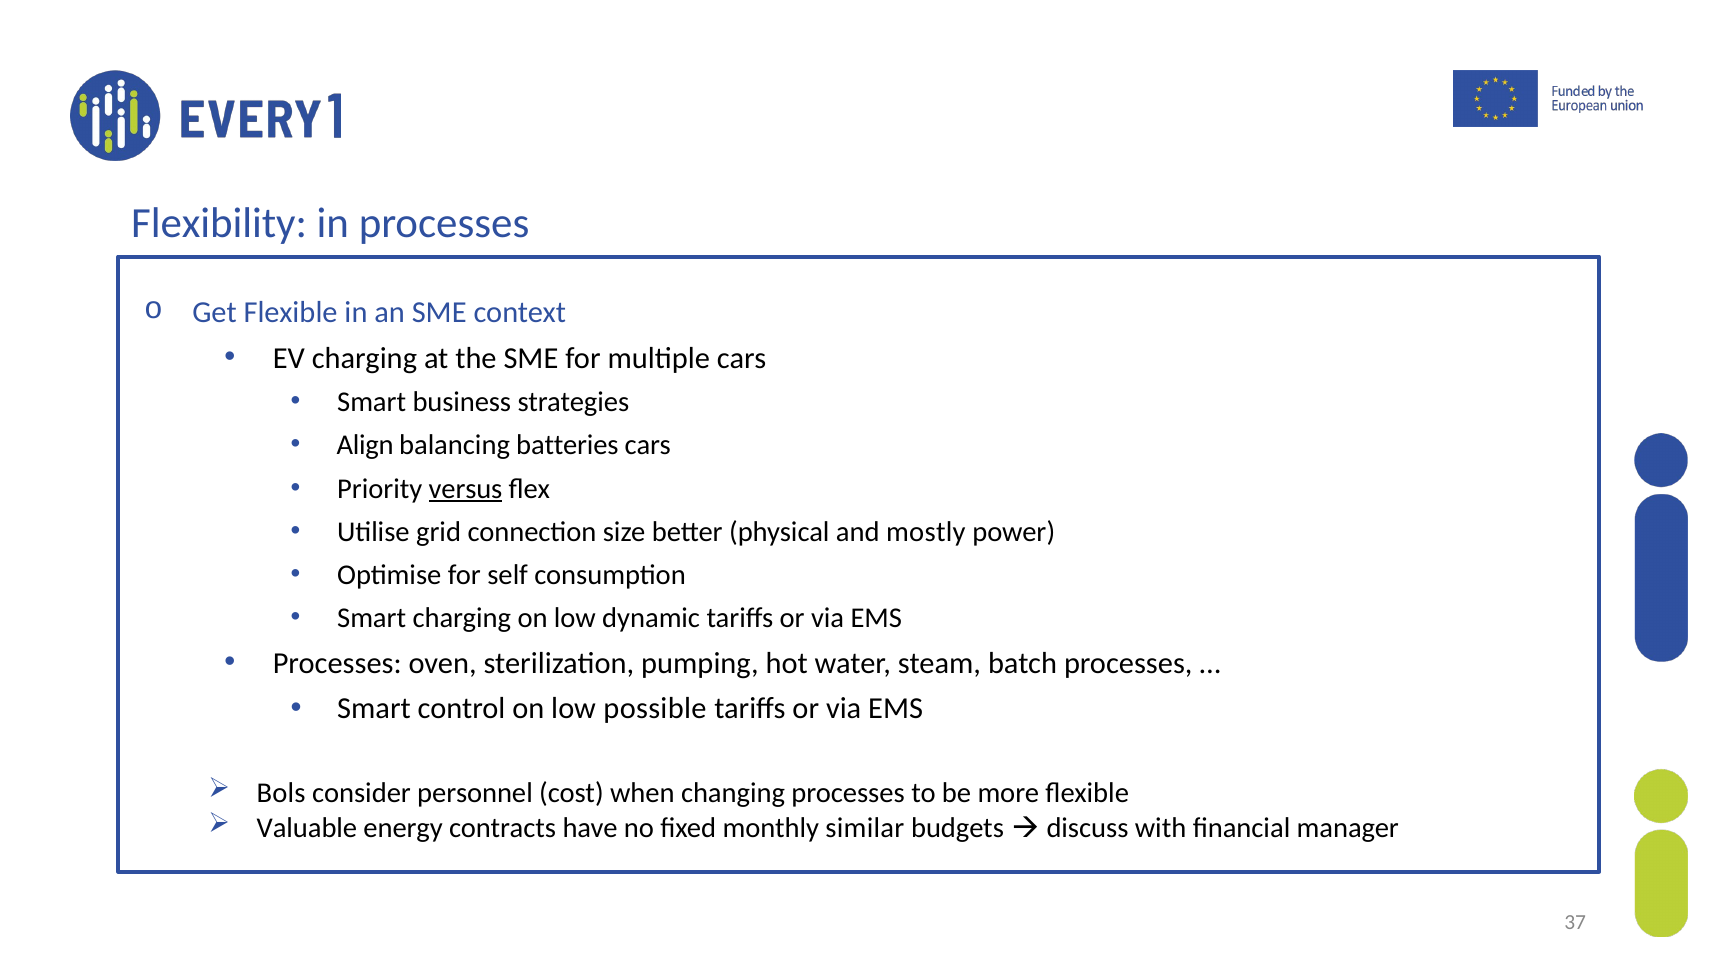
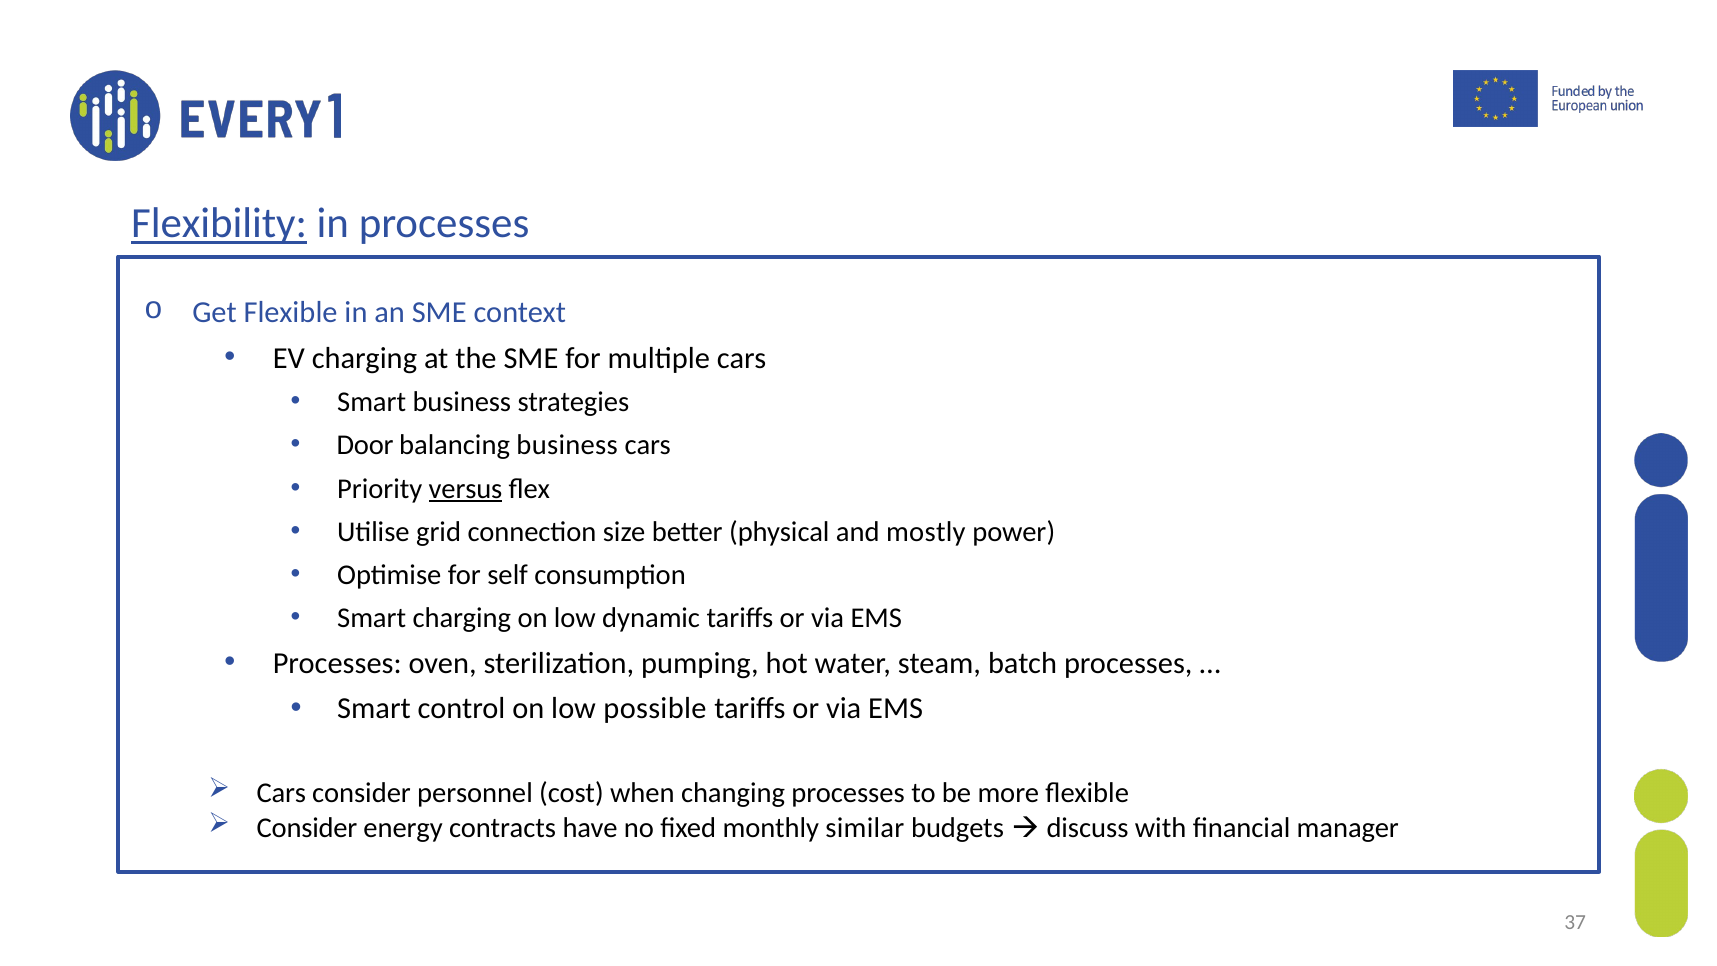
Flexibility underline: none -> present (219, 224)
Align: Align -> Door (365, 445)
balancing batteries: batteries -> business (567, 445)
Bols: Bols -> Cars (281, 793)
Valuable: Valuable -> Consider (307, 828)
